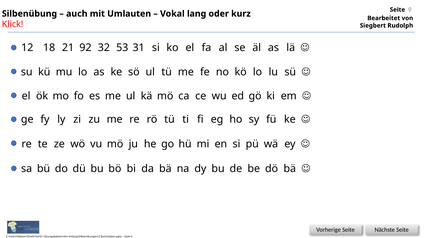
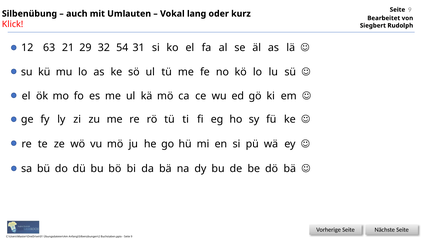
18: 18 -> 63 (49, 48)
92: 92 -> 29 (85, 48)
53: 53 -> 54 (122, 48)
